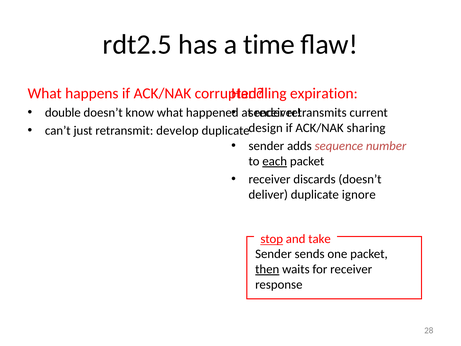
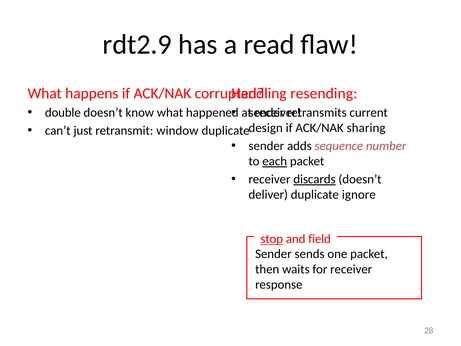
rdt2.5: rdt2.5 -> rdt2.9 (137, 45)
time: time -> read (269, 45)
expiration: expiration -> resending (324, 93)
develop: develop -> window (177, 130)
discards underline: none -> present (315, 179)
take: take -> field (320, 239)
then underline: present -> none (267, 269)
